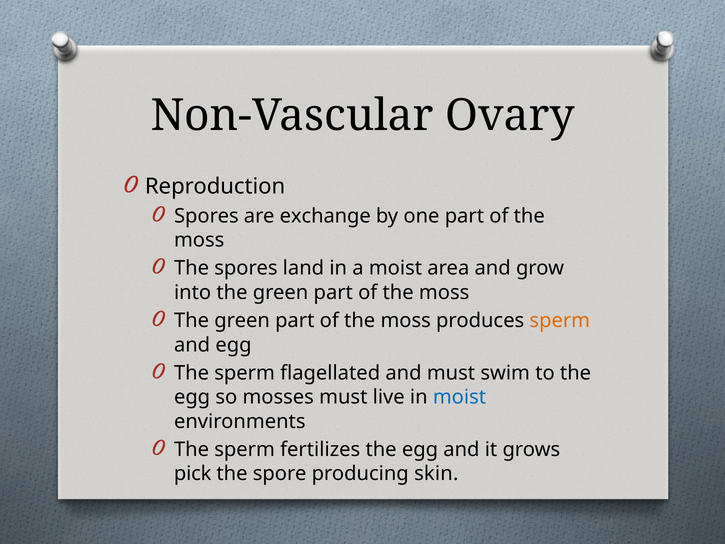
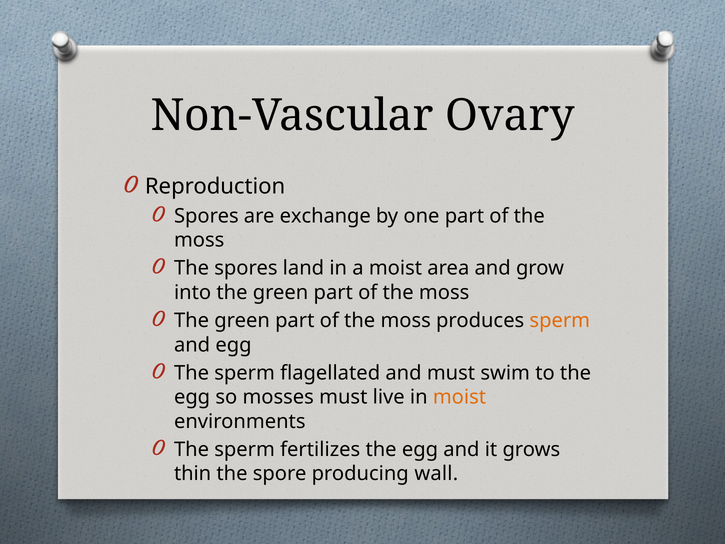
moist colour: blue -> orange (459, 397)
pick: pick -> thin (193, 474)
skin: skin -> wall (436, 474)
